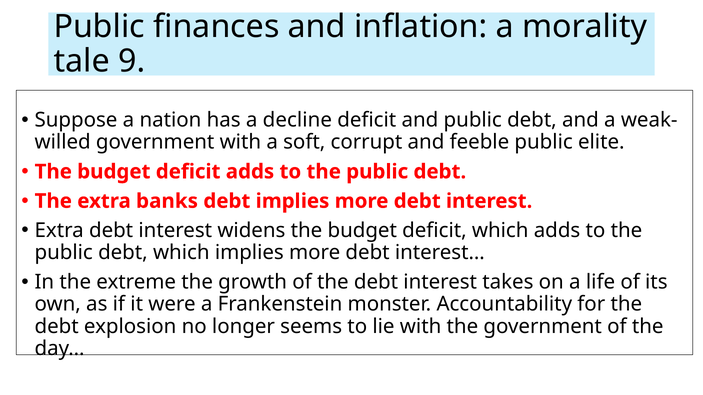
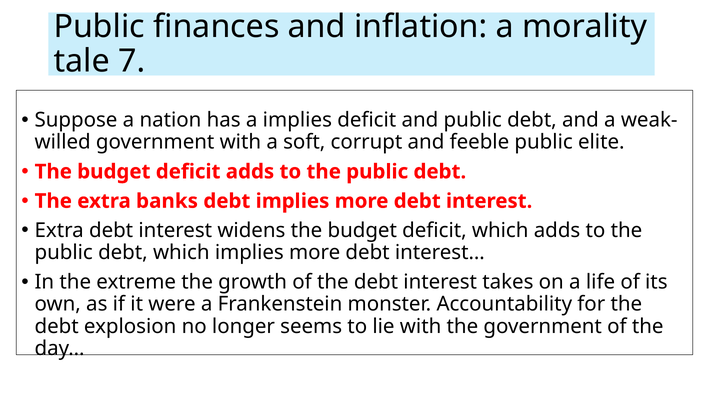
9: 9 -> 7 (132, 61)
a decline: decline -> implies (297, 120)
